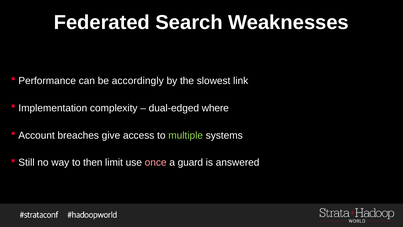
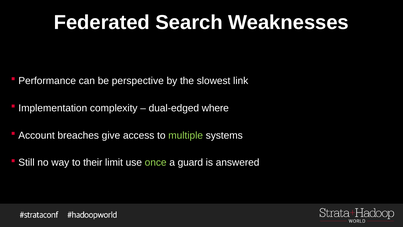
accordingly: accordingly -> perspective (138, 81)
then: then -> their (93, 162)
once colour: pink -> light green (156, 162)
